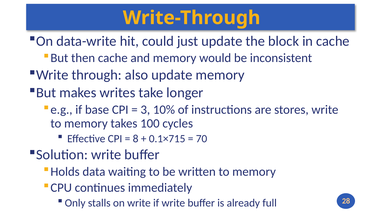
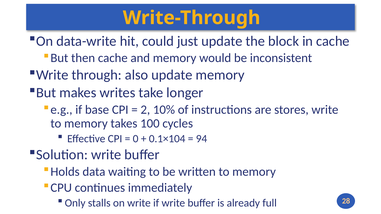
3: 3 -> 2 (145, 110)
8: 8 -> 0 (136, 139)
0.1×715: 0.1×715 -> 0.1×104 (167, 139)
70: 70 -> 94 (202, 139)
